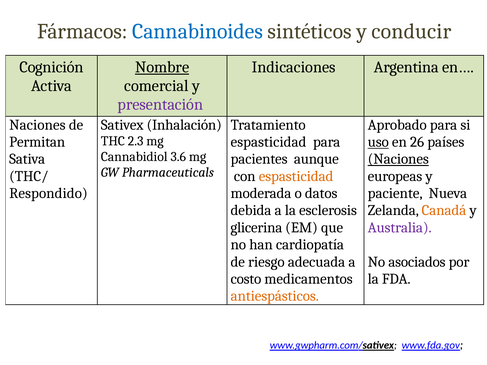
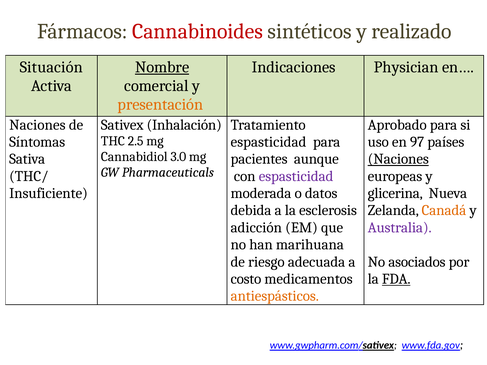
Cannabinoides colour: blue -> red (198, 32)
conducir: conducir -> realizado (412, 32)
Cognición: Cognición -> Situación (51, 67)
Argentina: Argentina -> Physician (406, 67)
presentación colour: purple -> orange (160, 104)
2.3: 2.3 -> 2.5 (136, 141)
Permitan: Permitan -> Síntomas (37, 142)
uso underline: present -> none (378, 142)
26: 26 -> 97 (417, 142)
3.6: 3.6 -> 3.0 (178, 157)
espasticidad colour: orange -> purple (296, 176)
Respondido: Respondido -> Insuficiente (49, 193)
paciente: paciente -> glicerina (395, 193)
glicerina: glicerina -> adicción (256, 228)
cardiopatía: cardiopatía -> marihuana (310, 245)
FDA underline: none -> present (396, 279)
